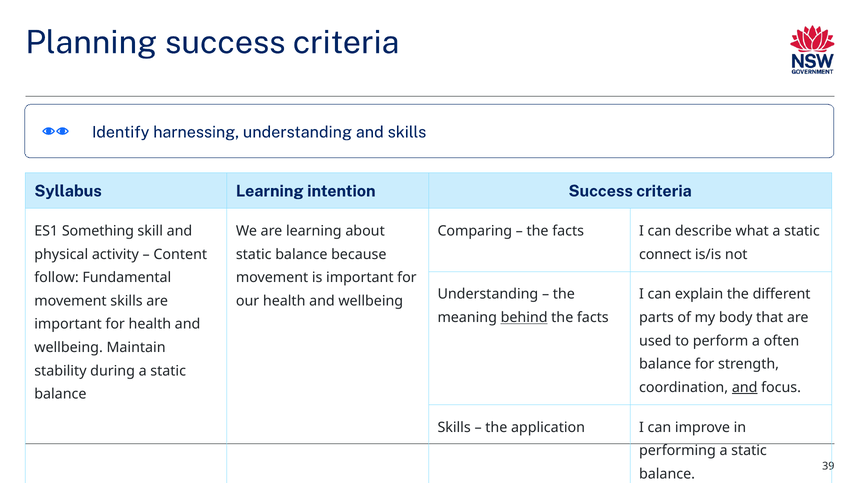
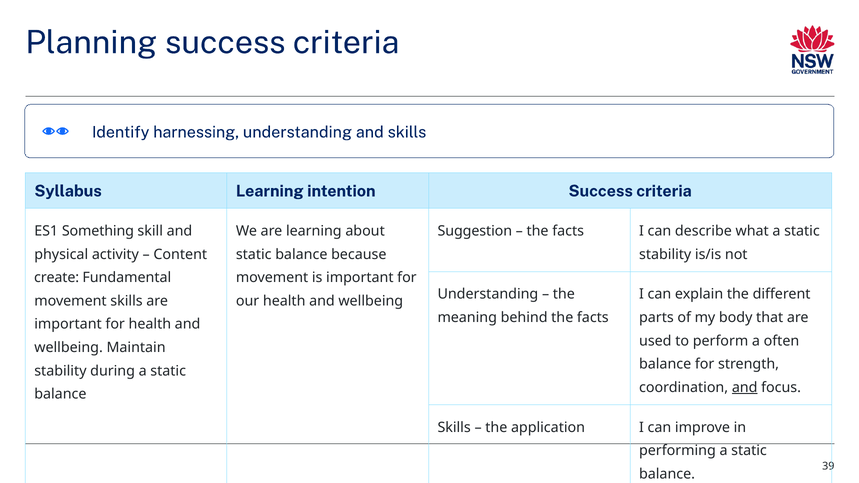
Comparing: Comparing -> Suggestion (475, 231)
connect: connect -> stability (665, 254)
follow: follow -> create (57, 278)
behind underline: present -> none (524, 318)
